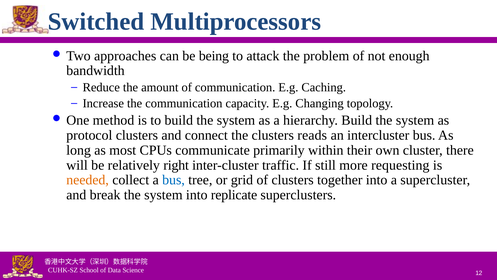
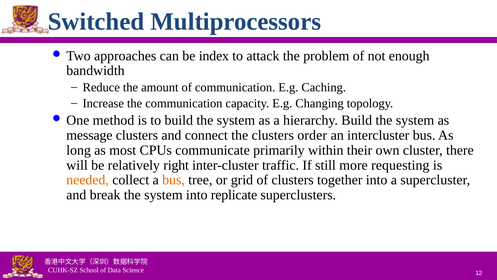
being: being -> index (214, 56)
protocol: protocol -> message (89, 135)
reads: reads -> order (312, 135)
bus colour: blue -> orange (174, 180)
